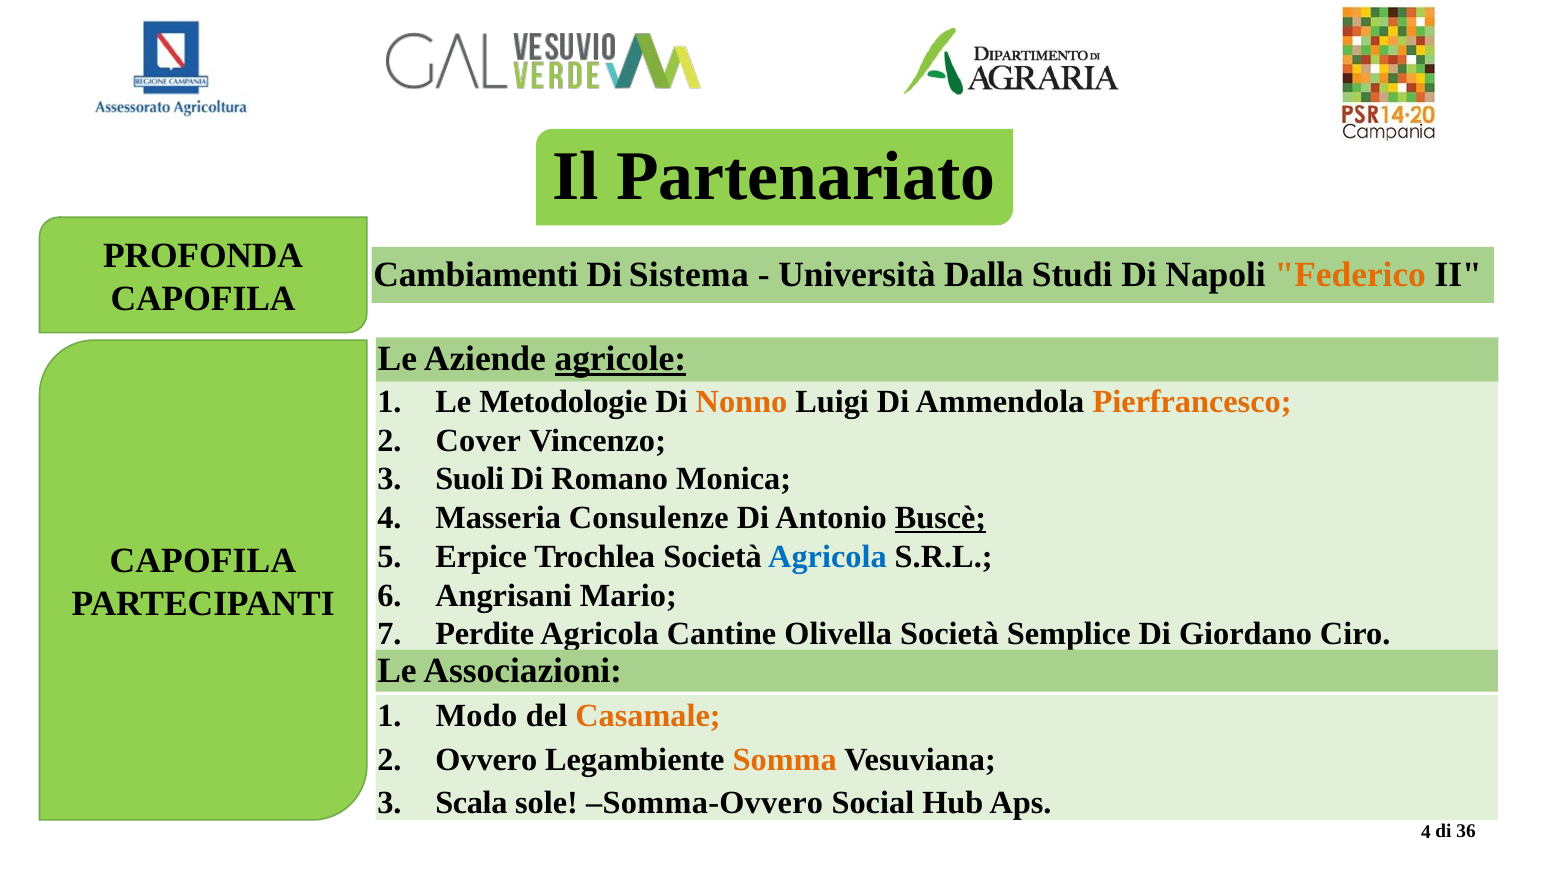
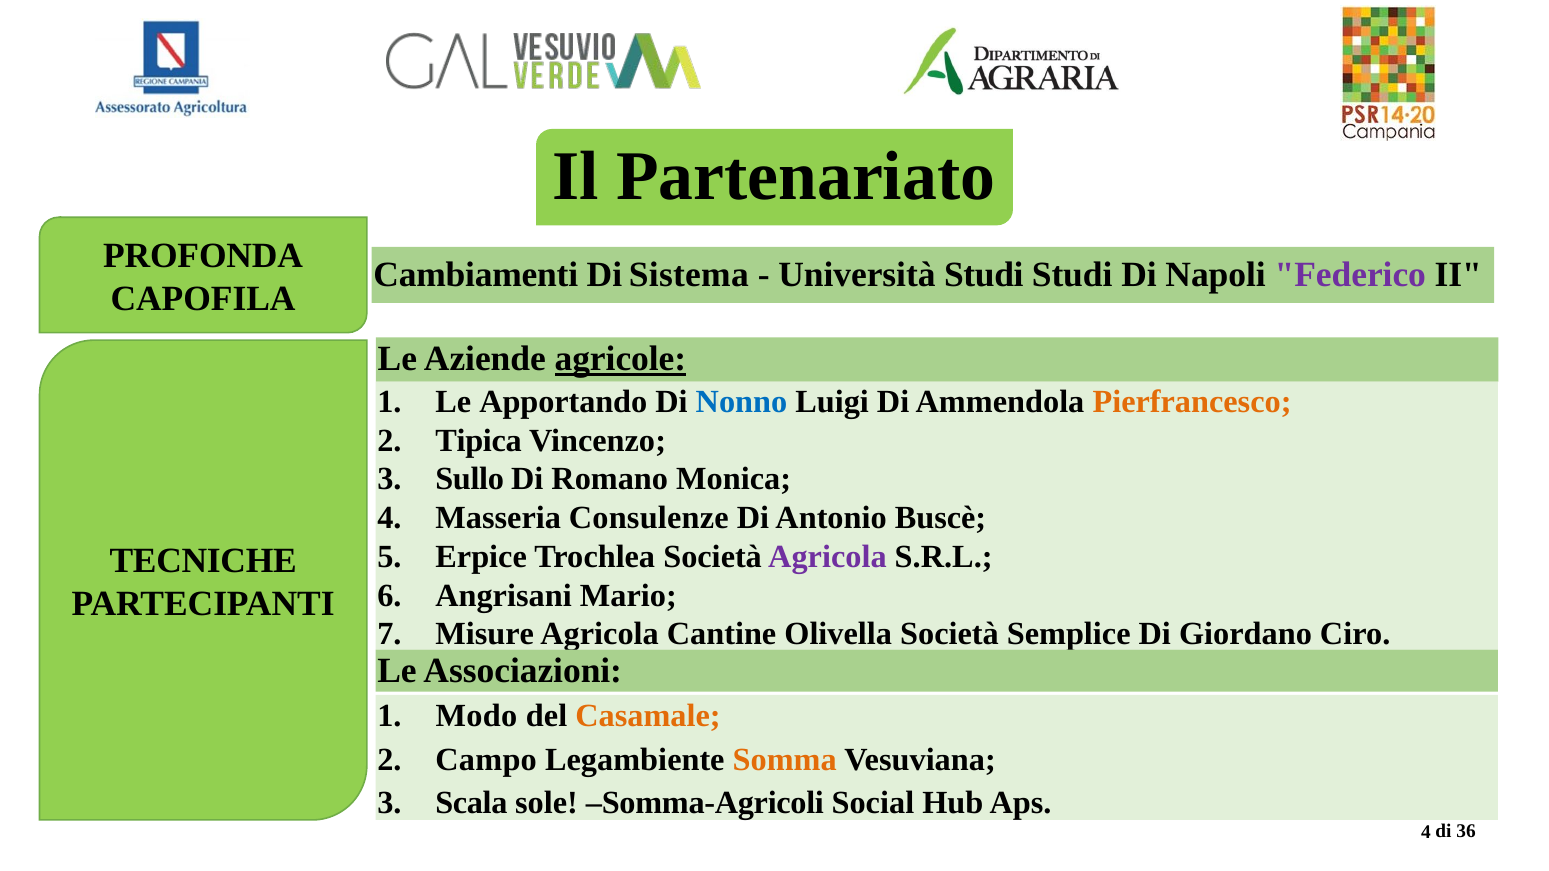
Università Dalla: Dalla -> Studi (984, 275)
Federico colour: orange -> purple (1350, 275)
Metodologie: Metodologie -> Apportando (563, 402)
Nonno colour: orange -> blue (742, 402)
Cover: Cover -> Tipica (479, 441)
Suoli: Suoli -> Sullo (470, 479)
Buscè underline: present -> none (941, 518)
Agricola colour: blue -> purple (827, 557)
CAPOFILA: CAPOFILA -> TECNICHE (203, 561)
Perdite: Perdite -> Misure (485, 634)
Ovvero: Ovvero -> Campo (486, 760)
Somma-Ovvero: Somma-Ovvero -> Somma-Agricoli (705, 803)
